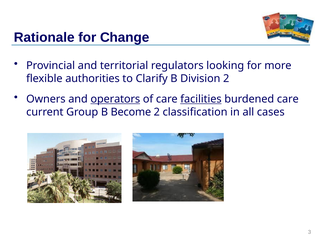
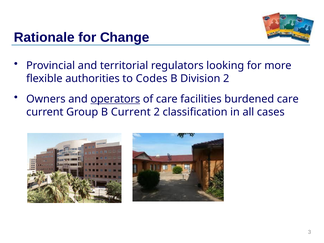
Clarify: Clarify -> Codes (152, 79)
facilities underline: present -> none (201, 99)
B Become: Become -> Current (131, 112)
